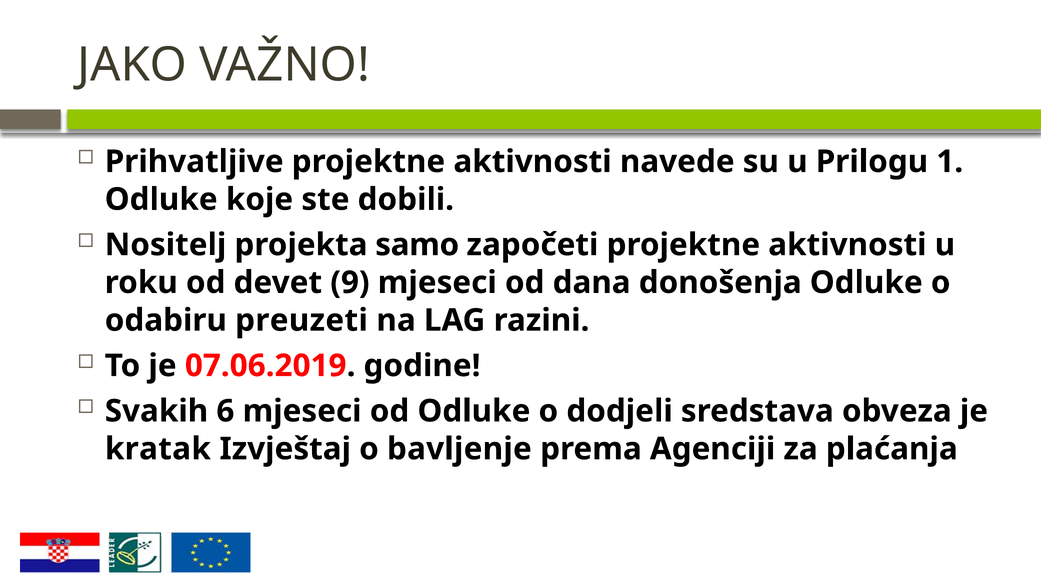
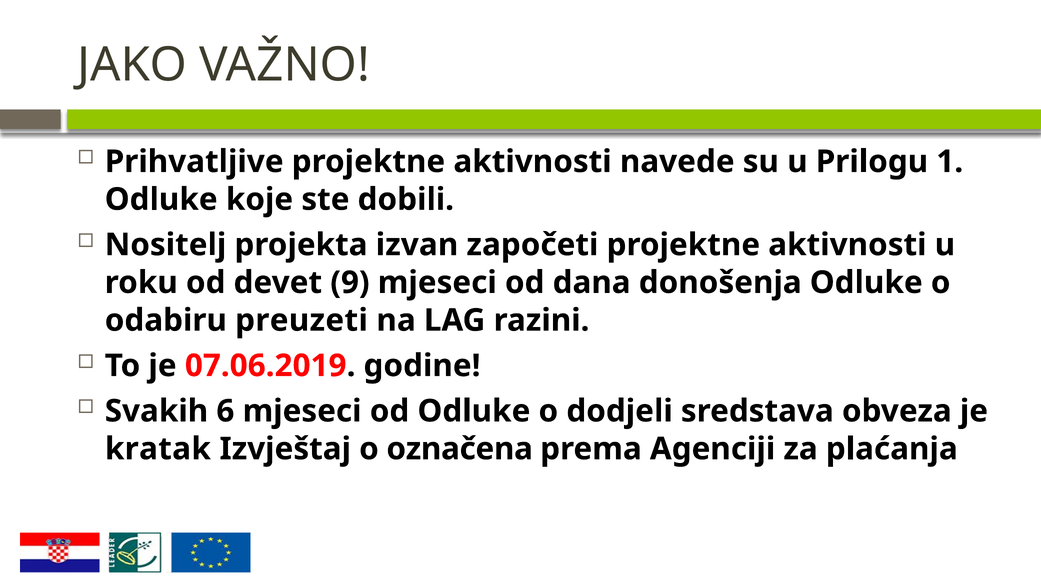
samo: samo -> izvan (417, 245)
bavljenje: bavljenje -> označena (460, 449)
